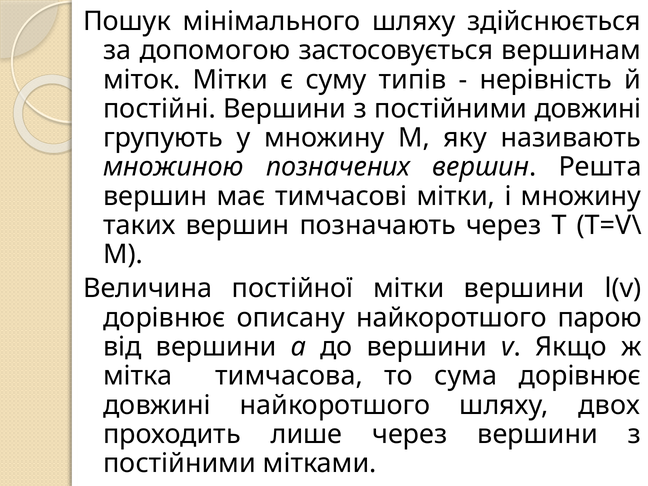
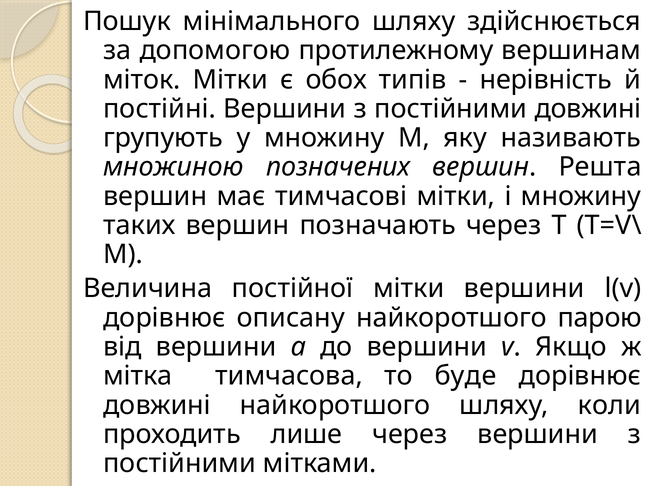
застосовується: застосовується -> протилежному (396, 50)
суму: суму -> обох (336, 80)
сума: сума -> буде (466, 376)
двох: двох -> коли (609, 405)
